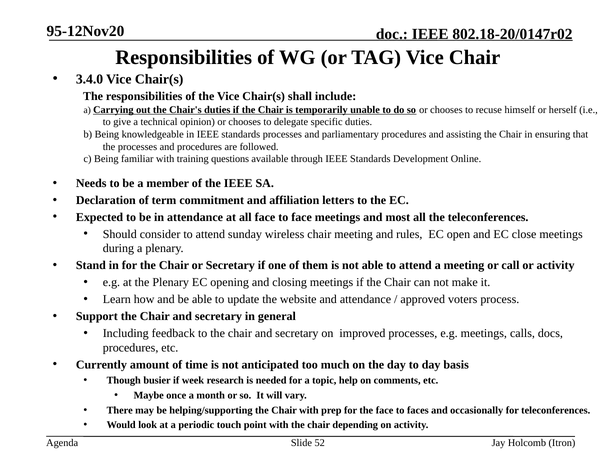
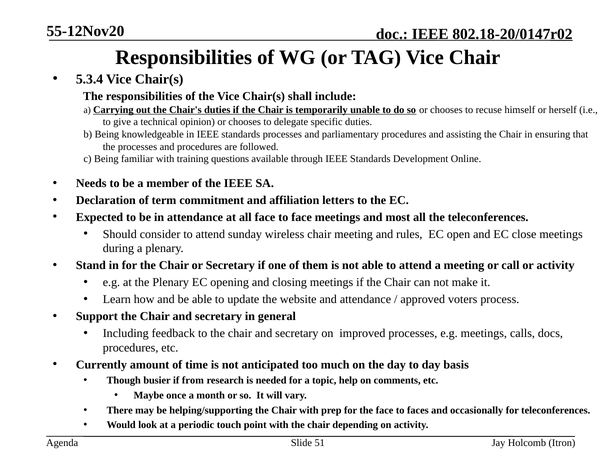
95-12Nov20: 95-12Nov20 -> 55-12Nov20 (85, 31)
3.4.0: 3.4.0 -> 5.3.4 (90, 79)
week: week -> from (193, 380)
52: 52 -> 51 (320, 443)
